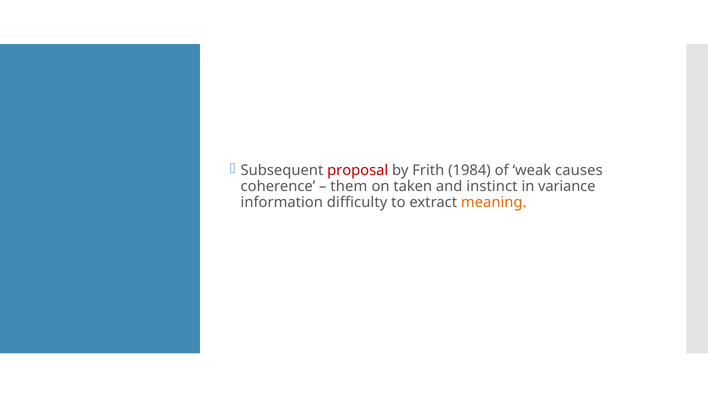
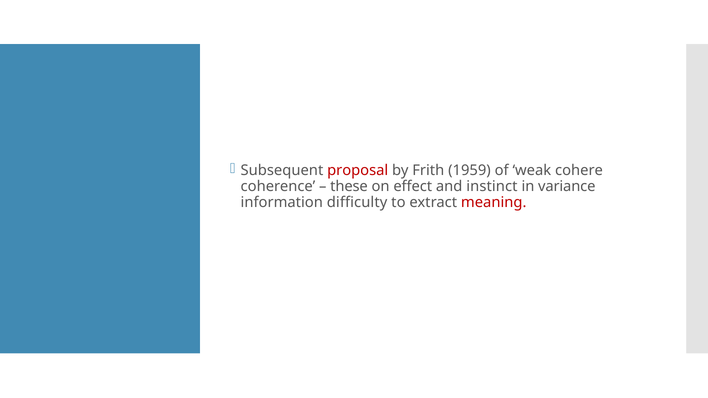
1984: 1984 -> 1959 (469, 170)
causes: causes -> cohere (579, 170)
them: them -> these (349, 186)
taken: taken -> effect (413, 186)
meaning colour: orange -> red (494, 202)
